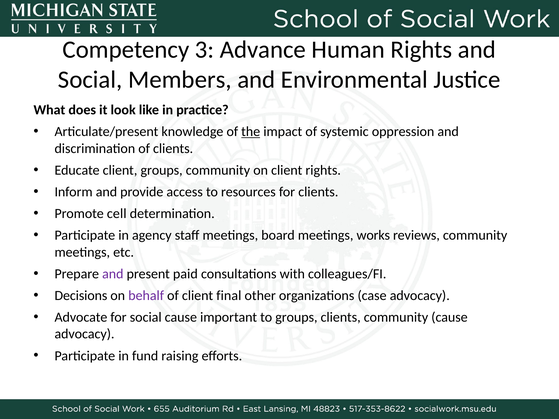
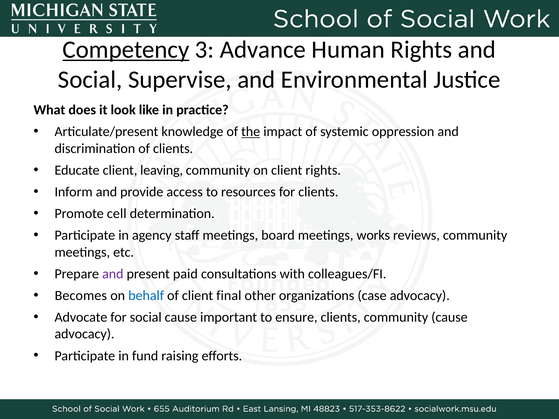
Competency underline: none -> present (126, 50)
Members: Members -> Supervise (180, 80)
client groups: groups -> leaving (162, 170)
Decisions: Decisions -> Becomes (81, 296)
behalf colour: purple -> blue (146, 296)
to groups: groups -> ensure (296, 317)
